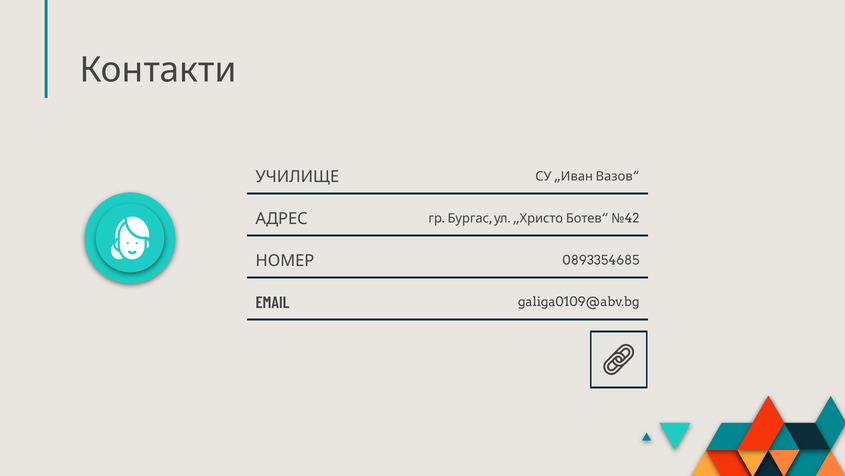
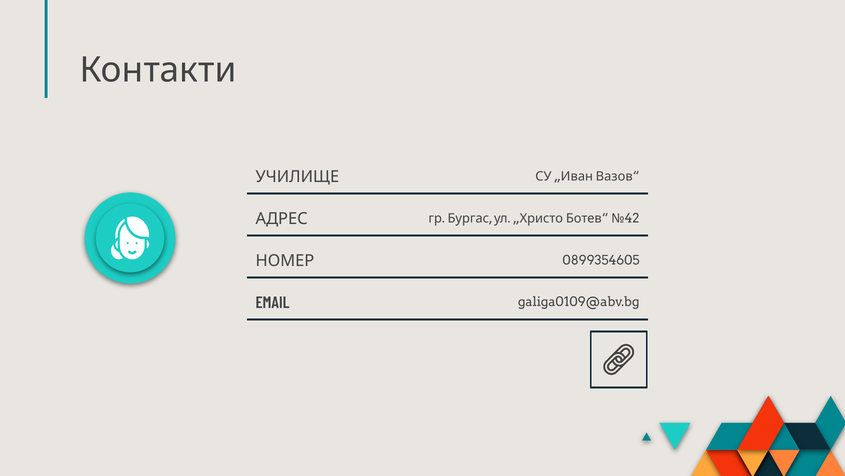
0893354685: 0893354685 -> 0899354605 (601, 260)
